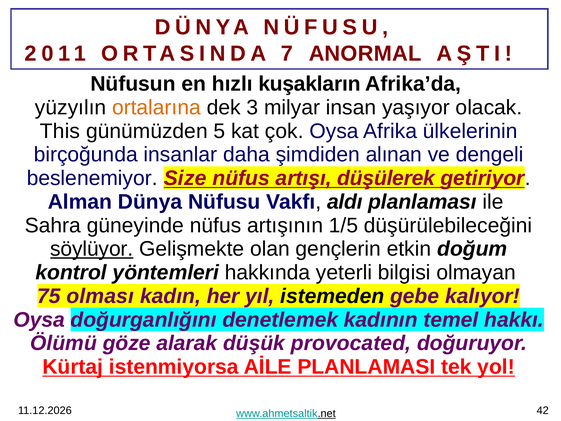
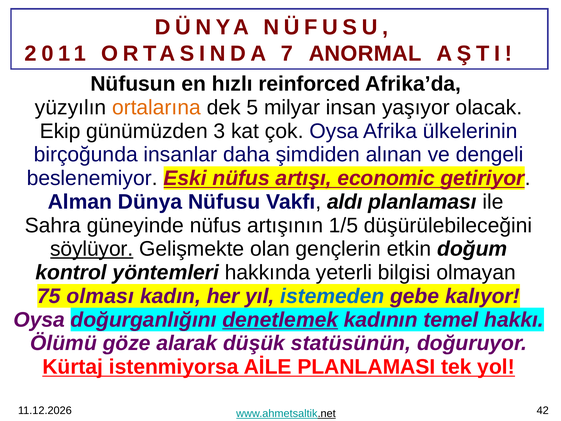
kuşakların: kuşakların -> reinforced (309, 84)
3: 3 -> 5 (252, 107)
This: This -> Ekip (60, 131)
5: 5 -> 3 (219, 131)
Size: Size -> Eski (185, 178)
düşülerek: düşülerek -> economic (386, 178)
istemeden colour: black -> blue (332, 296)
denetlemek underline: none -> present (280, 320)
provocated: provocated -> statüsünün (351, 343)
